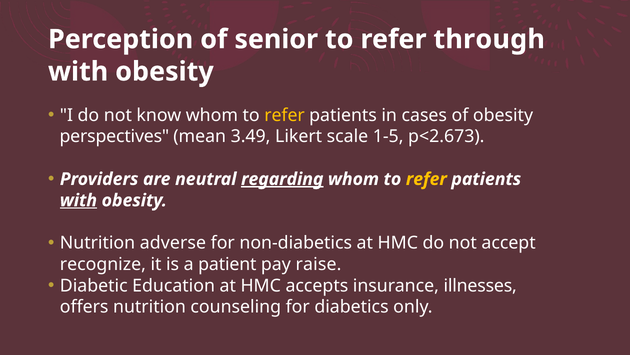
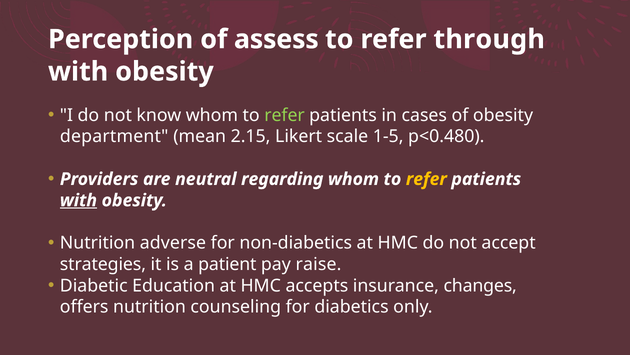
senior: senior -> assess (276, 39)
refer colour: yellow -> light green (285, 115)
perspectives: perspectives -> department (114, 136)
3.49: 3.49 -> 2.15 (251, 136)
p<2.673: p<2.673 -> p<0.480 (446, 136)
regarding underline: present -> none (282, 179)
recognize: recognize -> strategies (103, 264)
illnesses: illnesses -> changes (480, 285)
